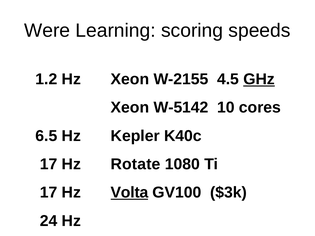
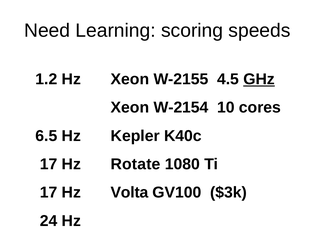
Were: Were -> Need (47, 30)
W-5142: W-5142 -> W-2154 (181, 108)
Volta underline: present -> none (129, 193)
